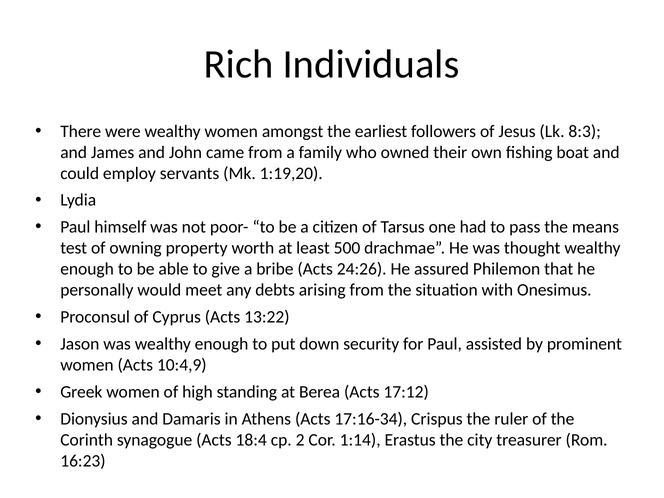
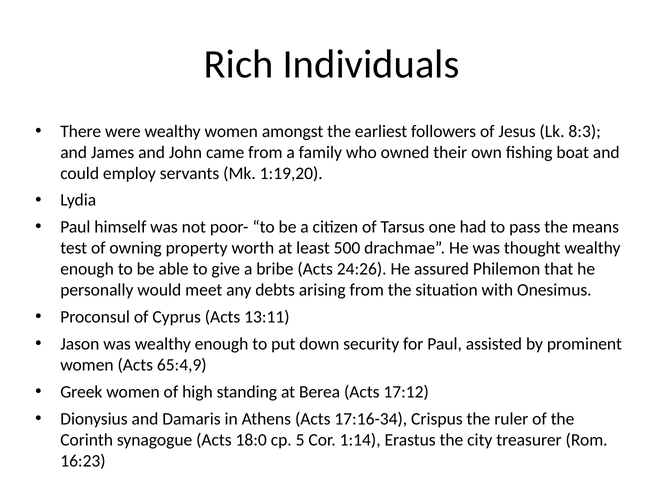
13:22: 13:22 -> 13:11 (267, 317)
10:4,9: 10:4,9 -> 65:4,9 (182, 365)
18:4: 18:4 -> 18:0 (251, 440)
2: 2 -> 5 (300, 440)
